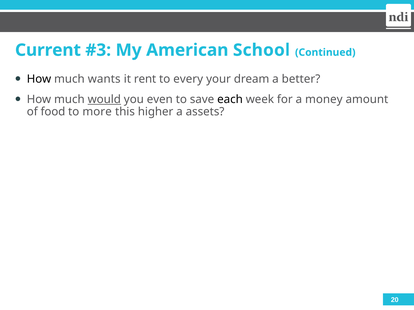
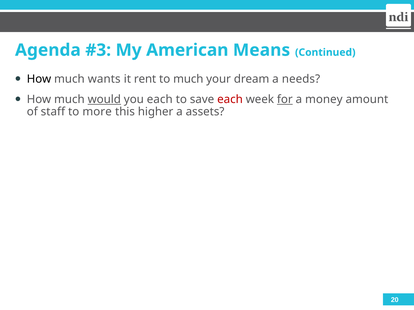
Current: Current -> Agenda (48, 50)
School: School -> Means (262, 50)
to every: every -> much (188, 79)
better: better -> needs (301, 79)
you even: even -> each (160, 100)
each colour: black -> red (230, 100)
for underline: none -> present (285, 100)
food: food -> staff (53, 112)
